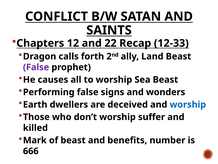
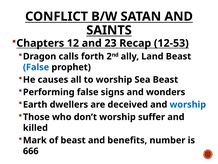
22: 22 -> 23 (111, 43)
12-33: 12-33 -> 12-53 (171, 43)
False colour: purple -> blue (36, 67)
